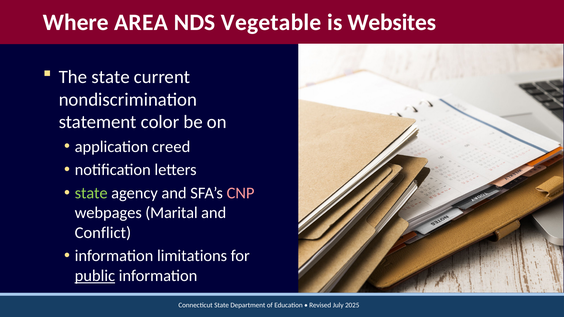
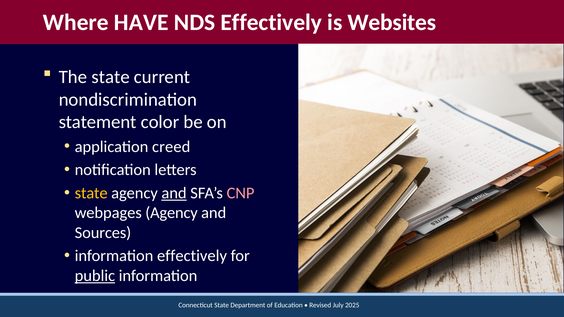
AREA: AREA -> HAVE (141, 22)
NDS Vegetable: Vegetable -> Effectively (271, 22)
state colour: light green -> yellow (91, 193)
and underline: none -> present (174, 193)
webpages Marital: Marital -> Agency (172, 213)
Conflict: Conflict -> Sources (103, 233)
information limitations: limitations -> effectively (192, 256)
